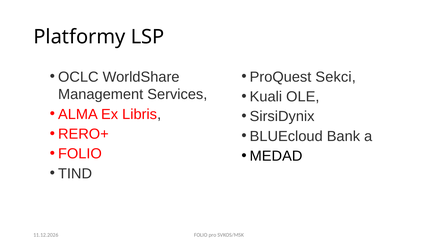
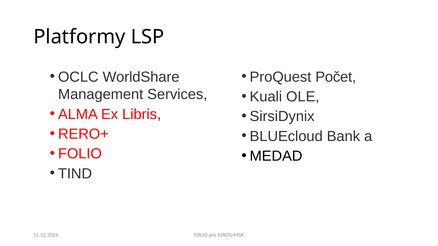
Sekci: Sekci -> Počet (336, 77)
